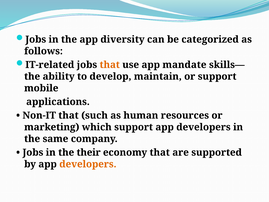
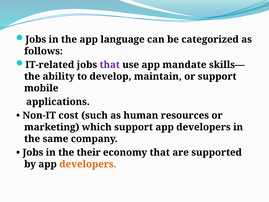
diversity: diversity -> language (123, 39)
that colour: orange -> purple (110, 65)
Non-IT that: that -> cost (68, 115)
